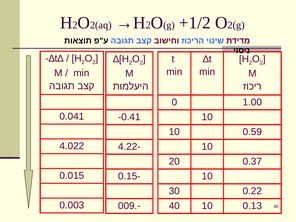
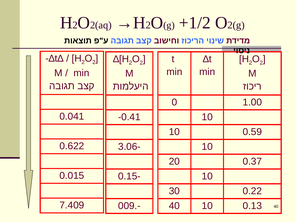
4.022: 4.022 -> 0.622 (72, 146)
4.22: 4.22 -> 3.06 (128, 147)
0.003: 0.003 -> 7.409 (72, 205)
